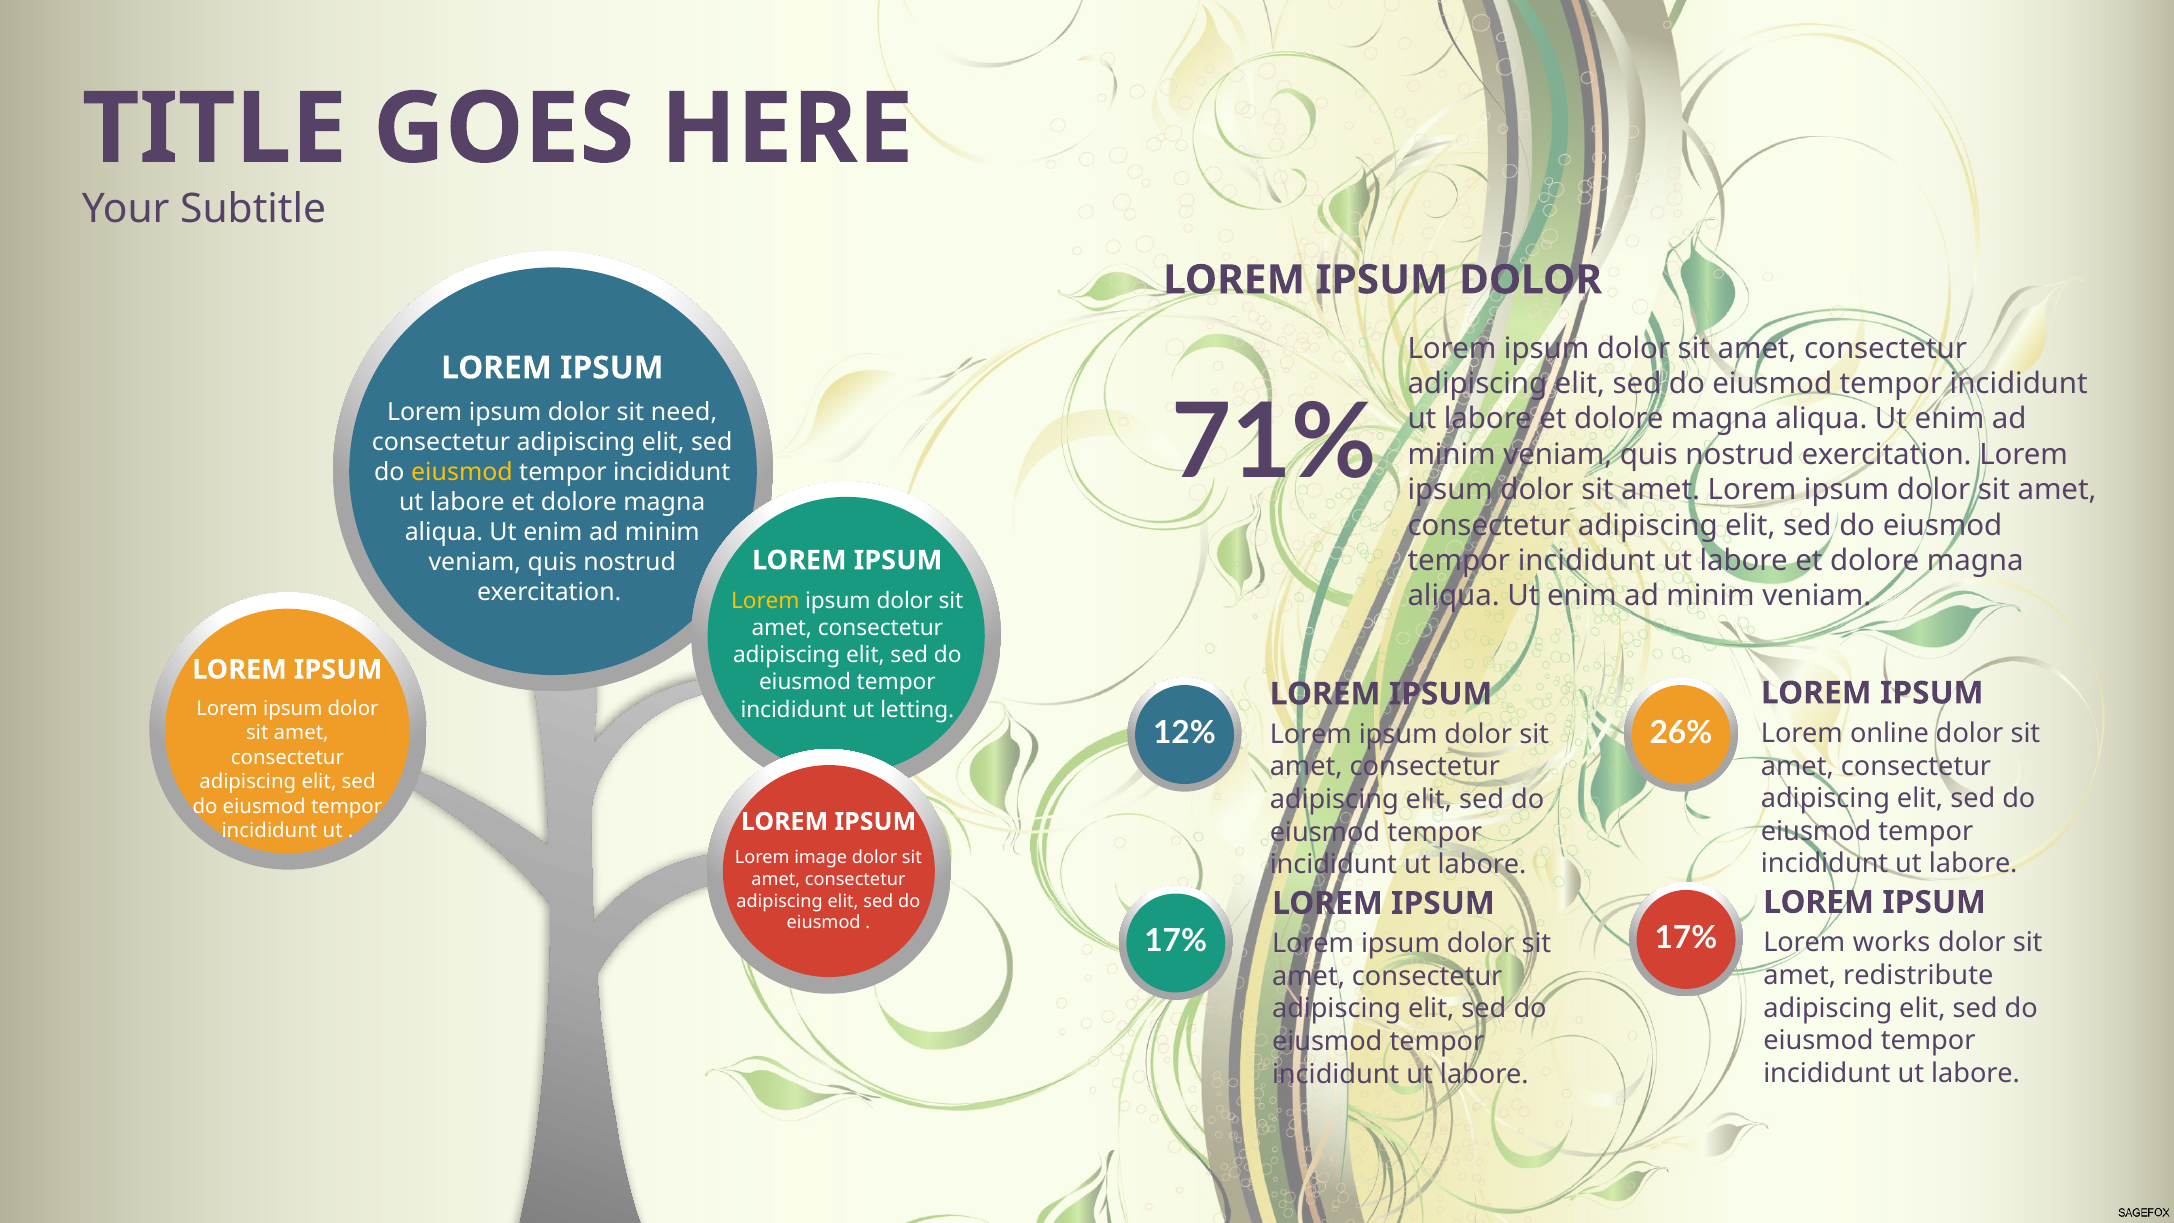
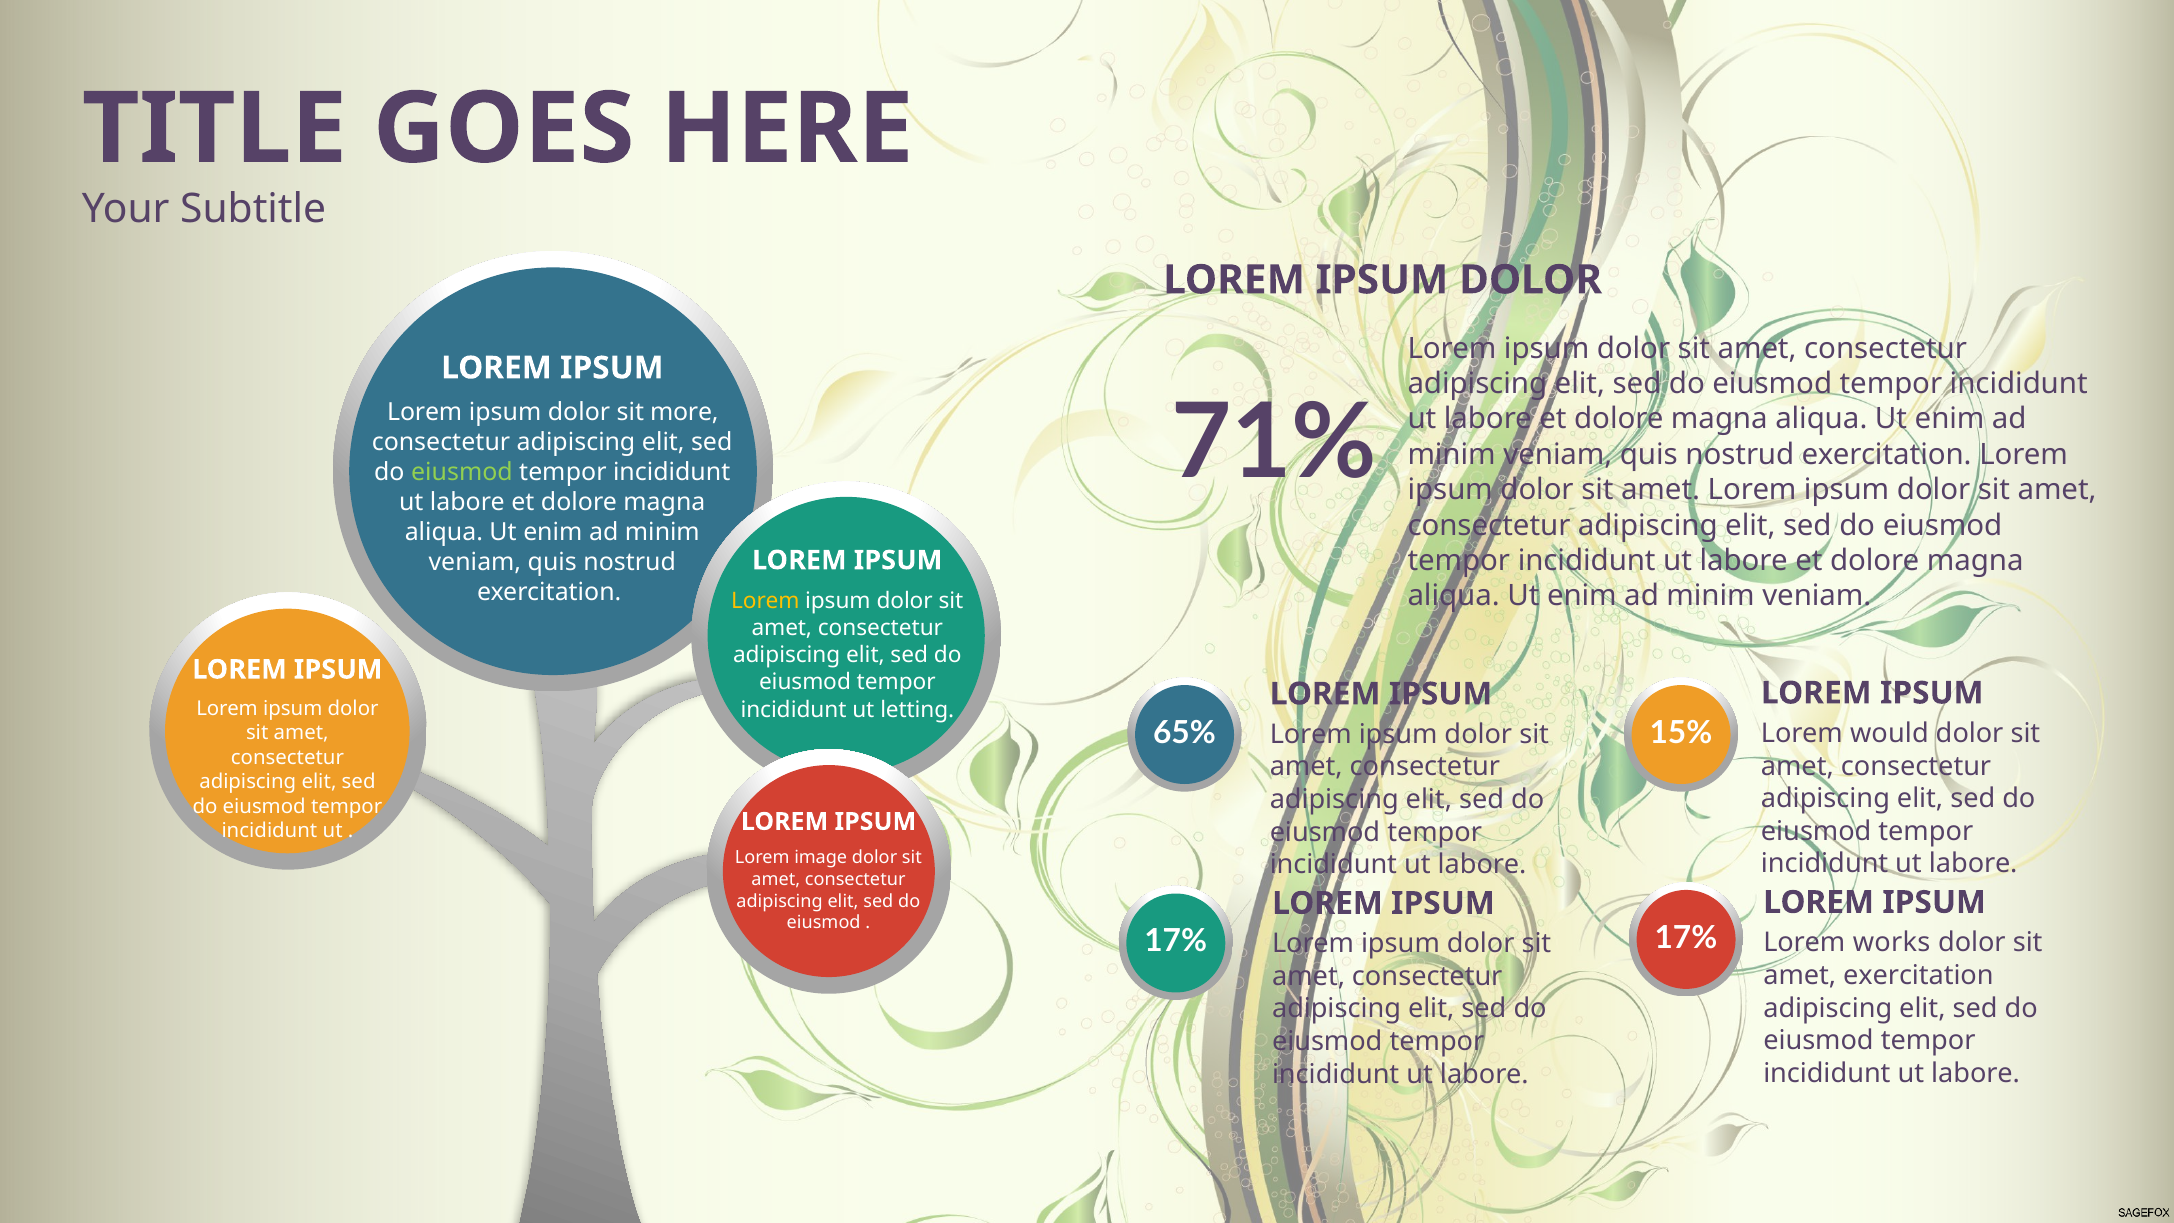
need: need -> more (684, 412)
eiusmod colour: yellow -> light green (462, 472)
12%: 12% -> 65% (1184, 733)
26%: 26% -> 15% (1681, 733)
online: online -> would (1889, 733)
amet redistribute: redistribute -> exercitation (1918, 975)
